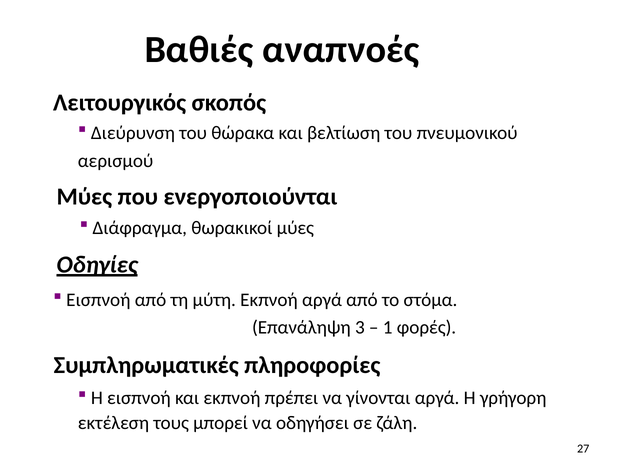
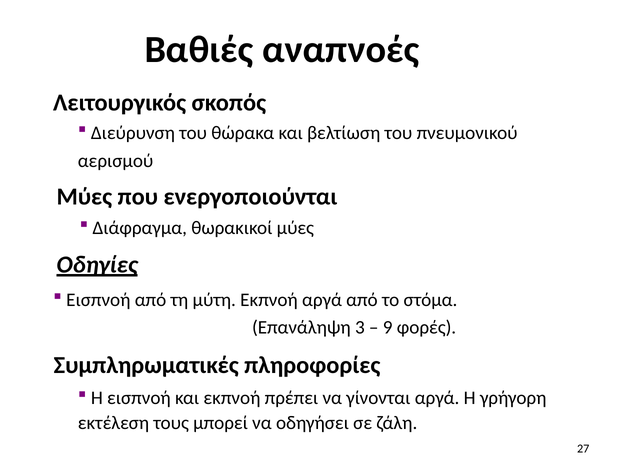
1: 1 -> 9 (388, 328)
